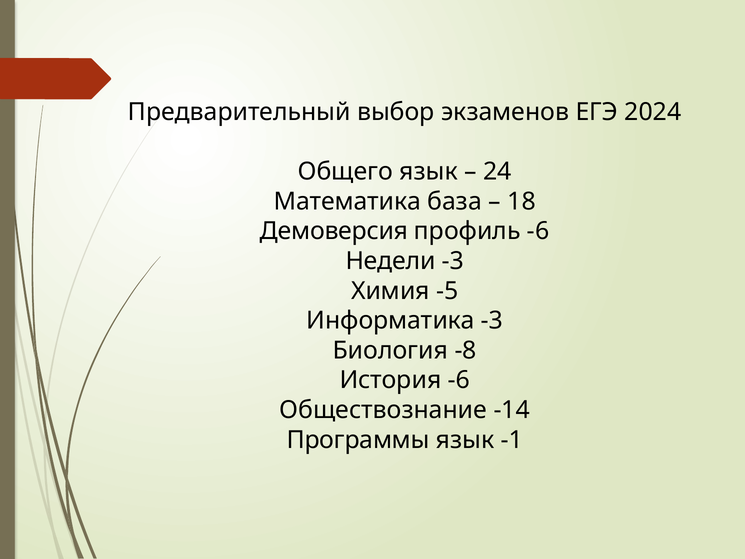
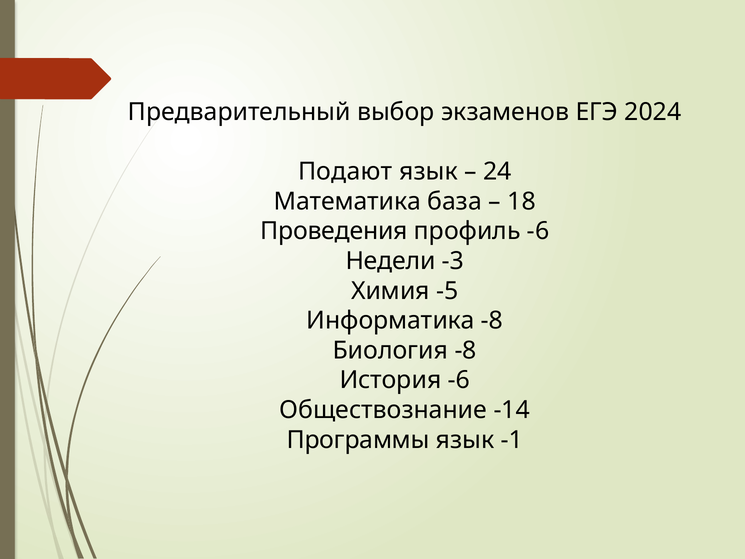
Общего: Общего -> Подают (345, 172)
Демоверсия: Демоверсия -> Проведения (334, 231)
Информатика -3: -3 -> -8 (492, 321)
